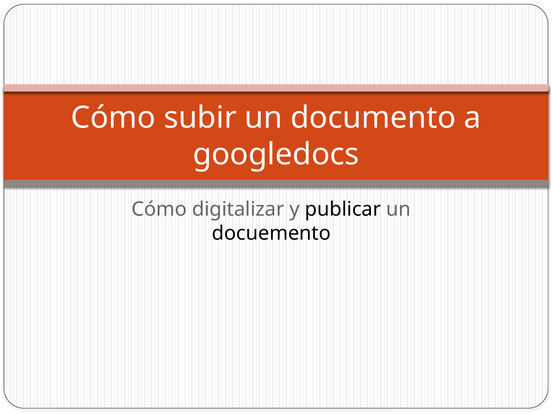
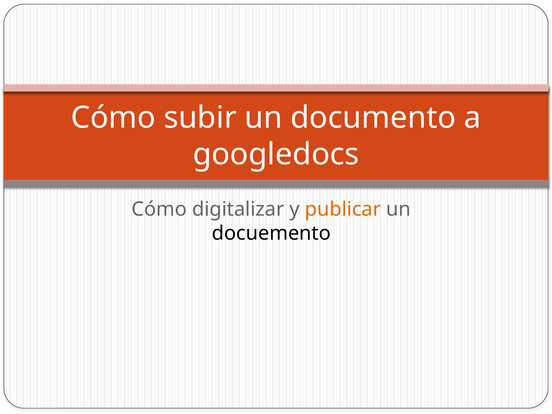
publicar colour: black -> orange (343, 209)
